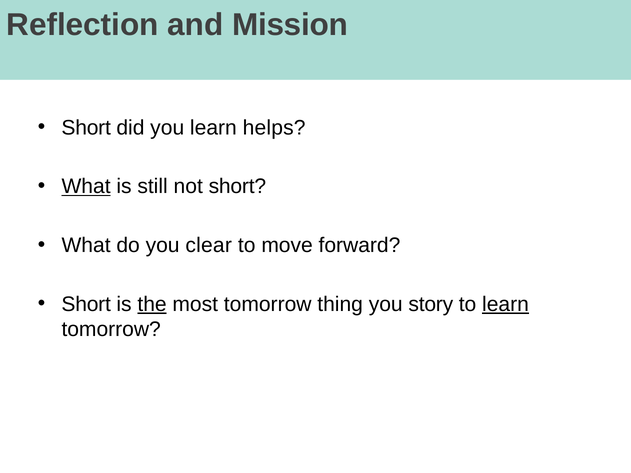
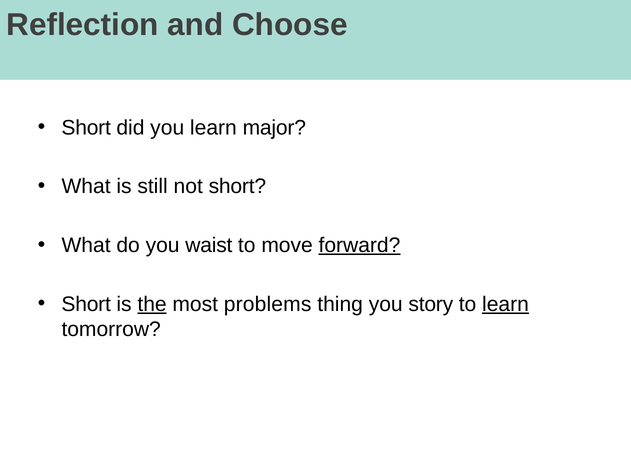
Mission: Mission -> Choose (290, 25)
helps: helps -> major (274, 128)
What underline: present -> none (86, 187)
clear: clear -> waist (209, 245)
forward underline: none -> present (359, 245)
most tomorrow: tomorrow -> problems (268, 304)
